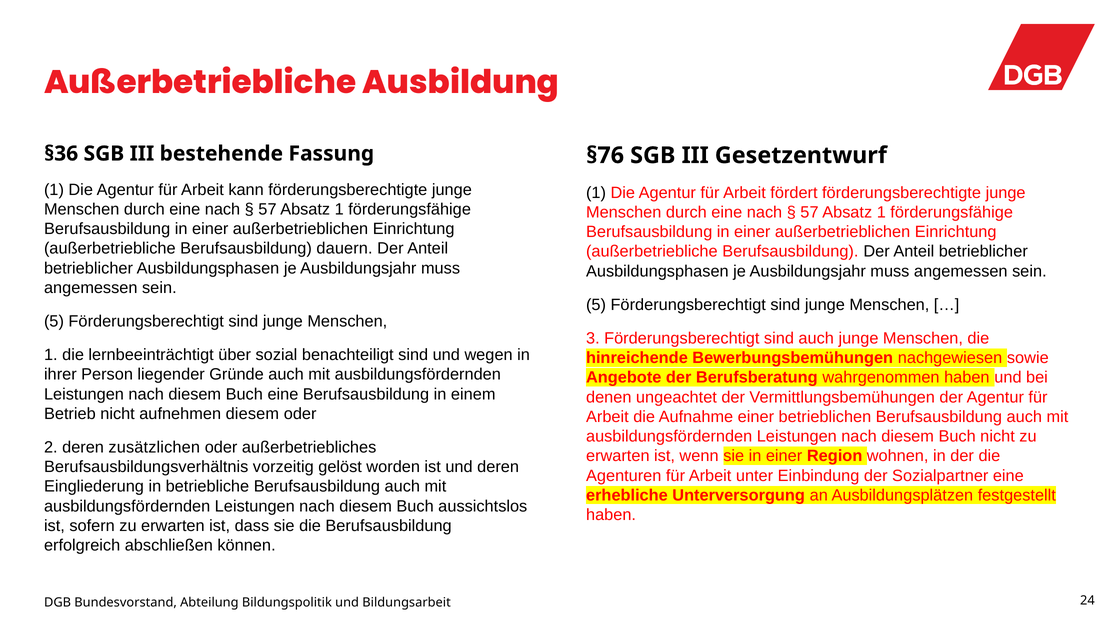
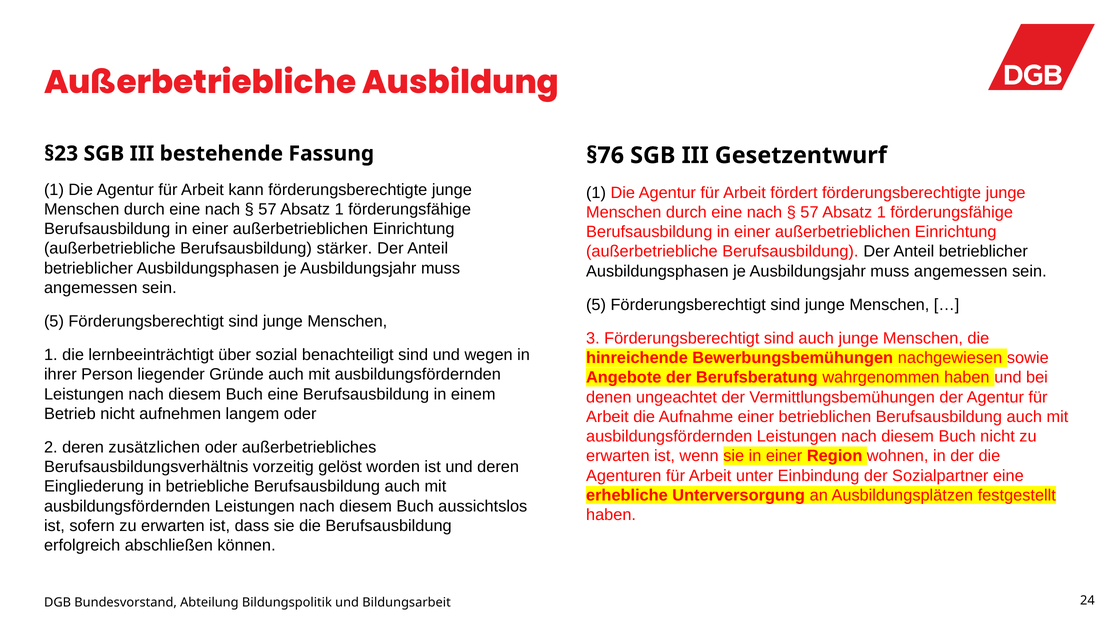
§36: §36 -> §23 (61, 153)
dauern: dauern -> stärker (345, 248)
aufnehmen diesem: diesem -> langem (252, 413)
